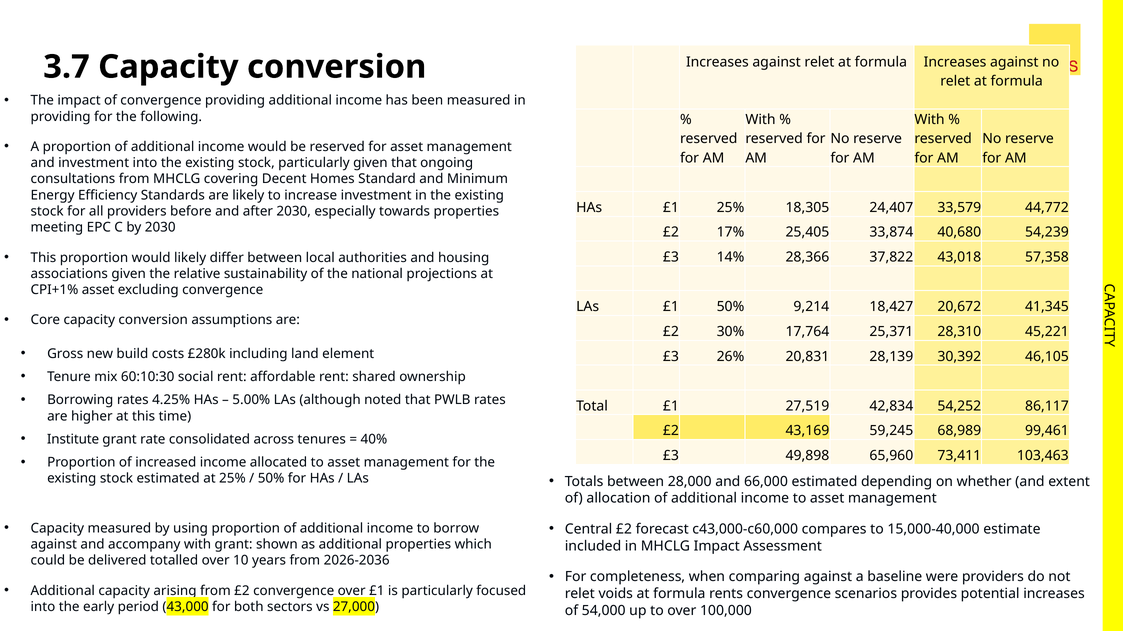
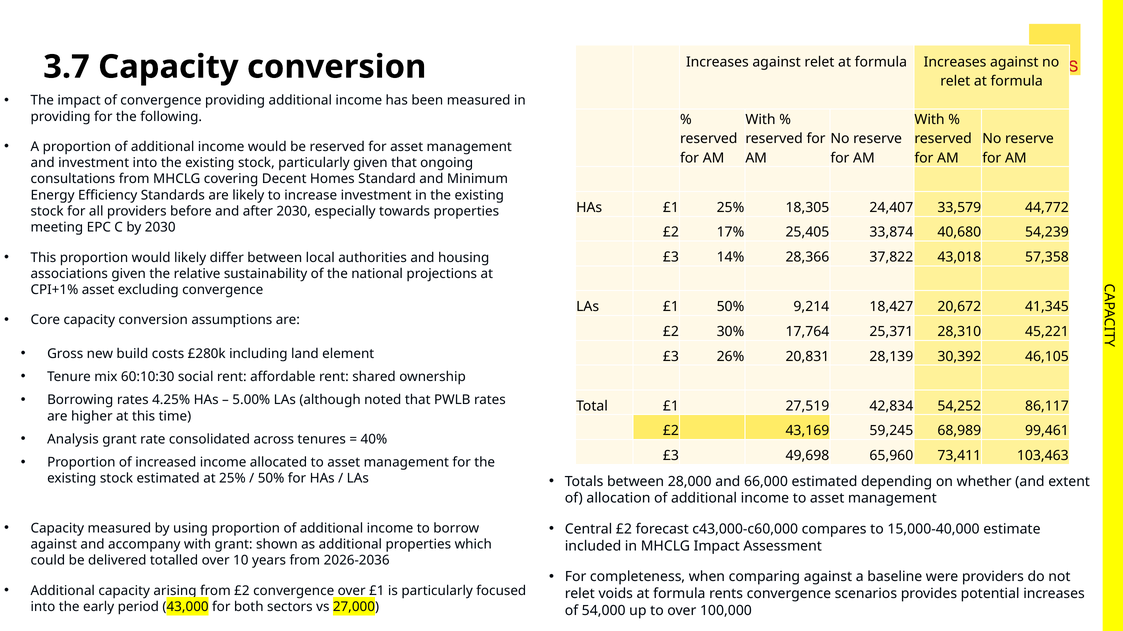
Institute: Institute -> Analysis (73, 440)
49,898: 49,898 -> 49,698 (807, 456)
